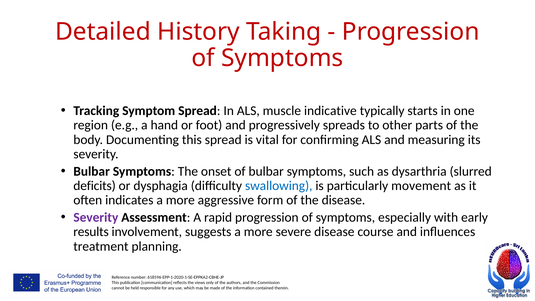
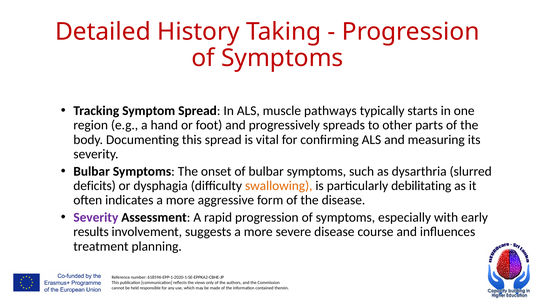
indicative: indicative -> pathways (330, 111)
swallowing colour: blue -> orange (279, 186)
movement: movement -> debilitating (421, 186)
